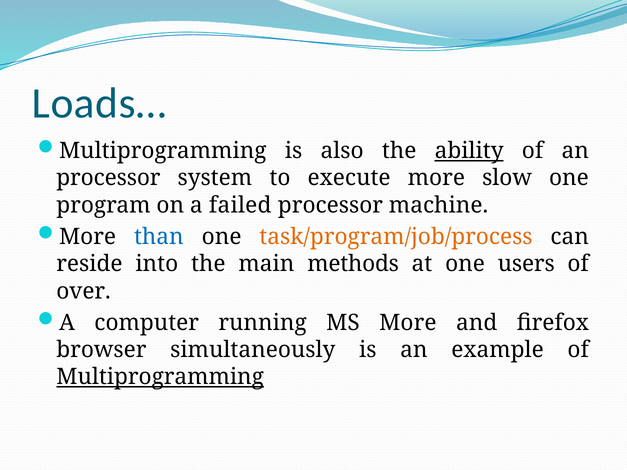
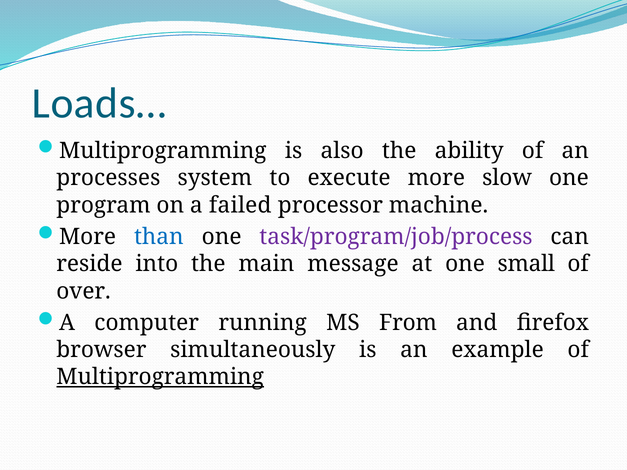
ability underline: present -> none (469, 151)
processor: processor -> processes (108, 178)
task/program/job/process colour: orange -> purple (396, 237)
methods: methods -> message (353, 264)
users: users -> small (526, 264)
MS More: More -> From (408, 323)
